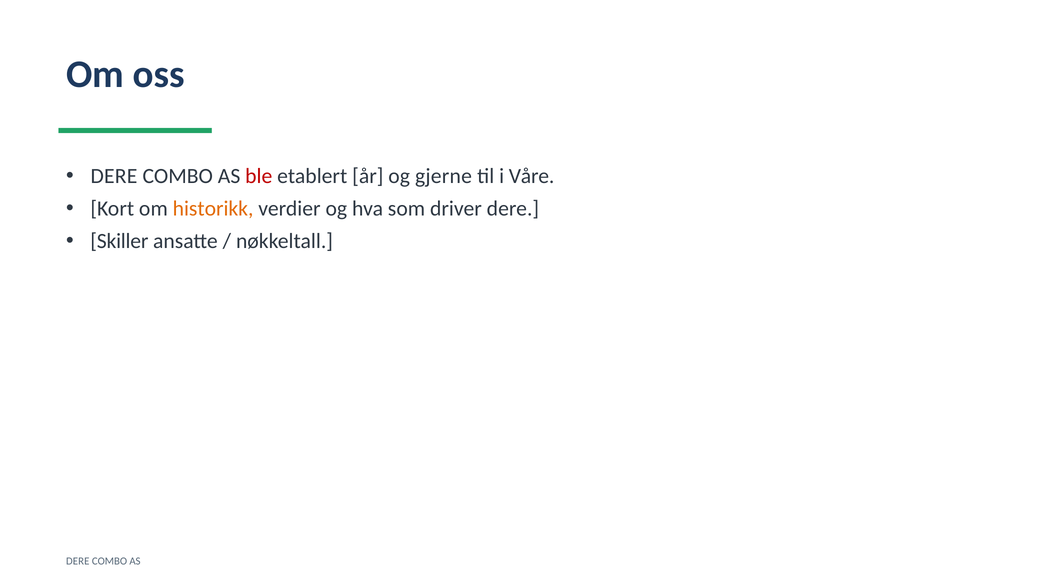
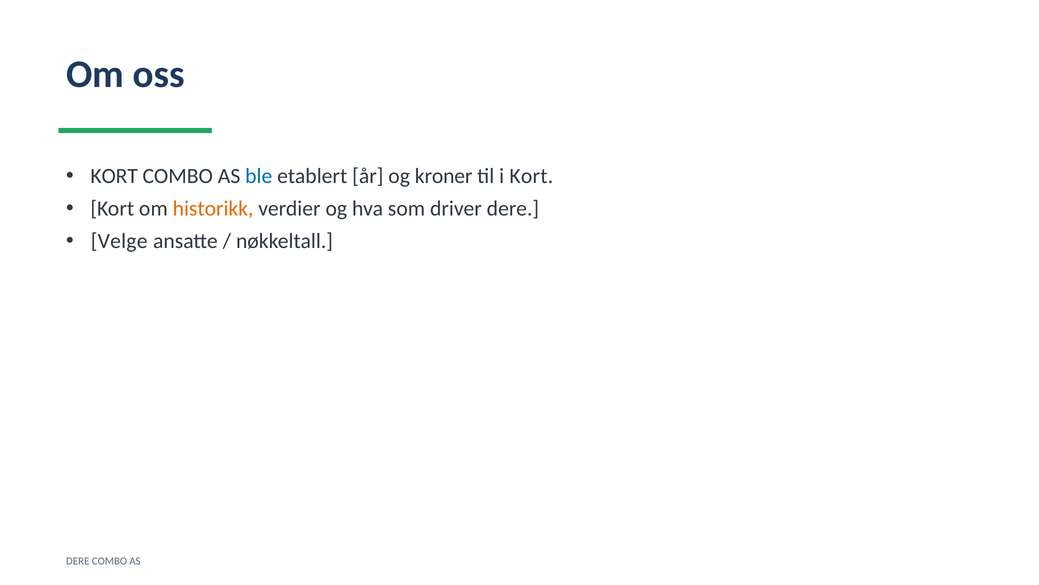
DERE: DERE -> KORT (114, 176)
ble colour: red -> blue (259, 176)
gjerne: gjerne -> kroner (444, 176)
i Våre: Våre -> Kort (531, 176)
Skiller: Skiller -> Velge (119, 241)
